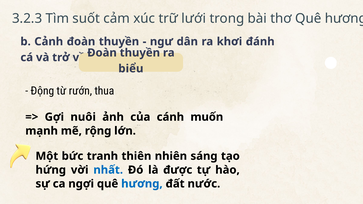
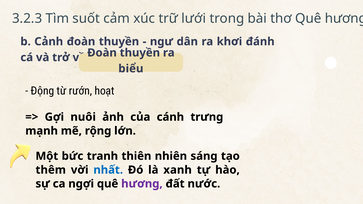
thua: thua -> hoạt (105, 91)
muốn: muốn -> trưng (207, 117)
hứng: hứng -> thêm (51, 170)
được: được -> xanh (178, 170)
hương colour: blue -> purple (142, 184)
